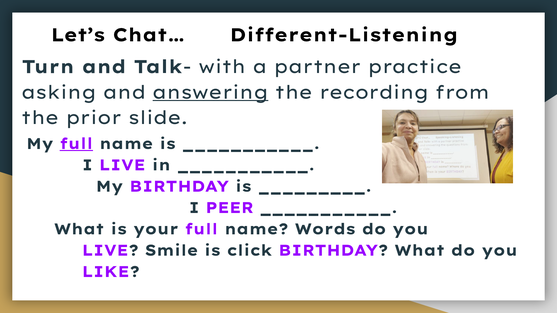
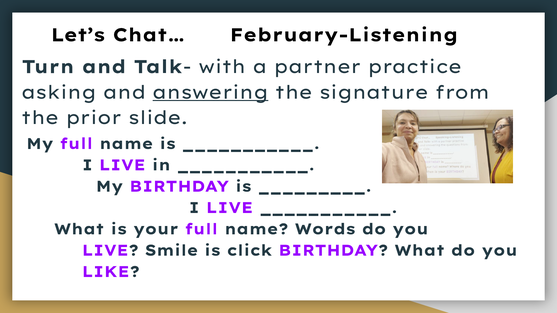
Different-Listening: Different-Listening -> February-Listening (344, 35)
recording: recording -> signature (374, 93)
full underline: present -> none (76, 144)
PEER: PEER -> LIVE (230, 208)
